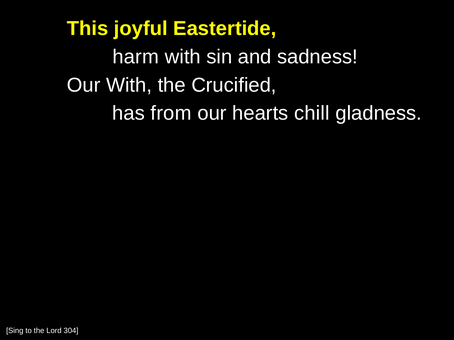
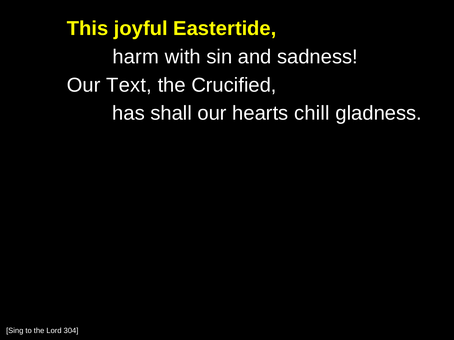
Our With: With -> Text (129, 85)
from: from -> shall (171, 113)
